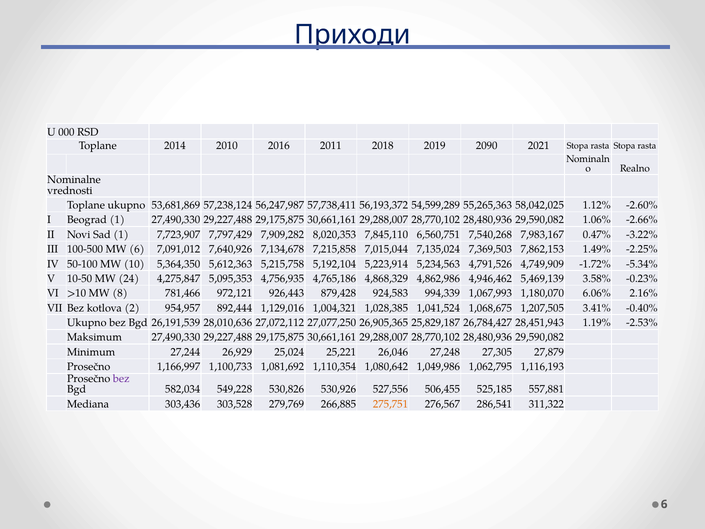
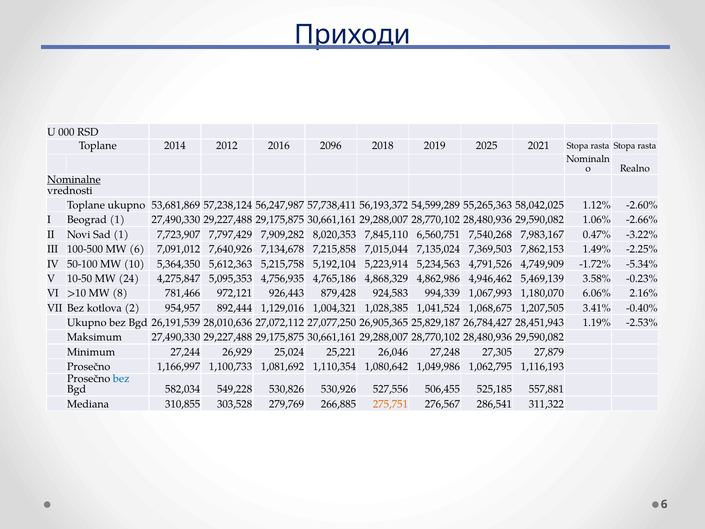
2010: 2010 -> 2012 (227, 146)
2011: 2011 -> 2096 (331, 146)
2090: 2090 -> 2025 (487, 146)
Nominalne underline: none -> present (74, 179)
bez colour: purple -> blue (121, 378)
303,436: 303,436 -> 310,855 (183, 404)
